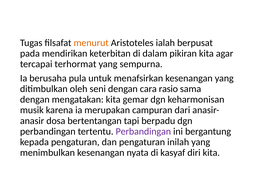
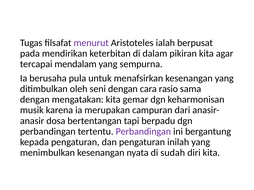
menurut colour: orange -> purple (91, 43)
terhormat: terhormat -> mendalam (76, 64)
kasyaf: kasyaf -> sudah (173, 153)
